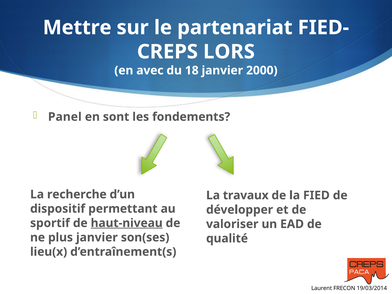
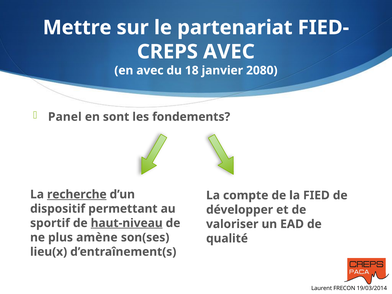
LORS: LORS -> AVEC (229, 52)
2000: 2000 -> 2080 (262, 70)
recherche underline: none -> present (77, 194)
travaux: travaux -> compte (246, 195)
plus janvier: janvier -> amène (97, 237)
